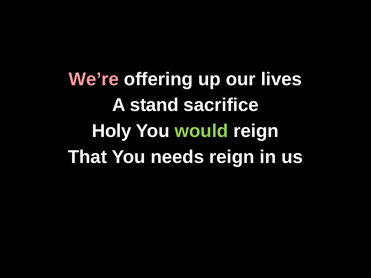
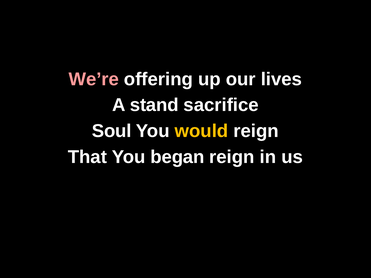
Holy: Holy -> Soul (112, 131)
would colour: light green -> yellow (202, 131)
needs: needs -> began (177, 157)
